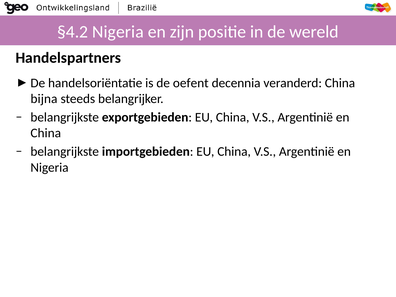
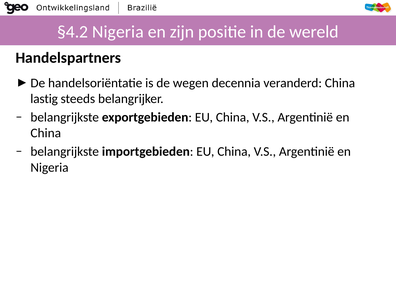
oefent: oefent -> wegen (191, 83)
bijna: bijna -> lastig (44, 99)
